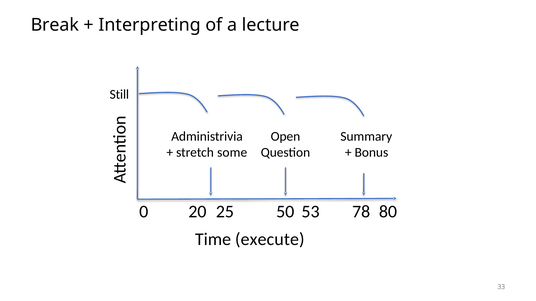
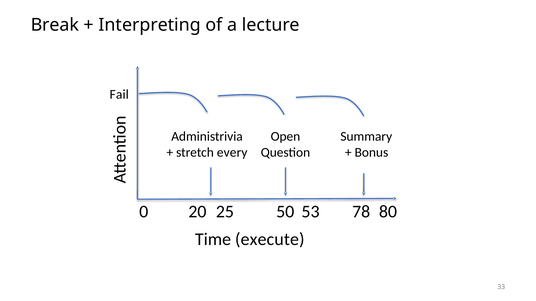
Still: Still -> Fail (119, 94)
some: some -> every (232, 153)
